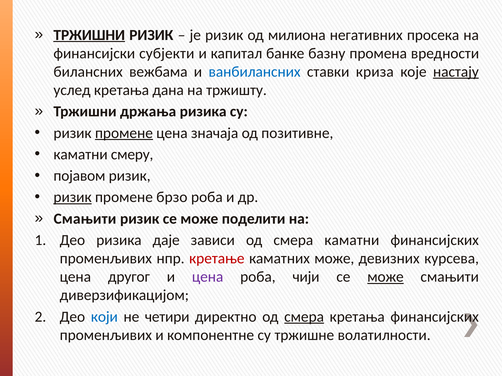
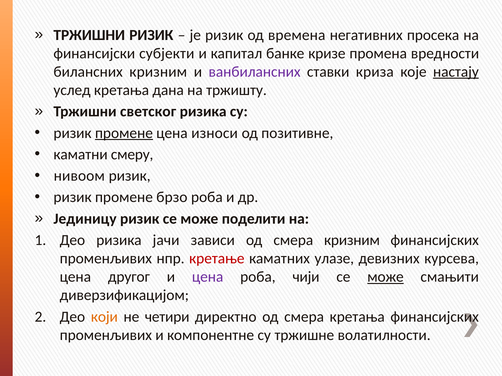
ТРЖИШНИ underline: present -> none (89, 35)
милиона: милиона -> времена (297, 35)
базну: базну -> кризе (327, 53)
билансних вежбама: вежбама -> кризним (158, 72)
ванбилансних colour: blue -> purple (255, 72)
држања: држања -> светског (148, 112)
значаја: значаја -> износи (215, 133)
појавом: појавом -> нивоом (79, 176)
ризик underline: present -> none (73, 198)
Смањити: Смањити -> Јединицу (85, 219)
даје: даје -> јачи (166, 240)
смера каматни: каматни -> кризним (352, 240)
каматних може: може -> улазе (334, 259)
који colour: blue -> orange (104, 317)
смера underline: present -> none (304, 317)
